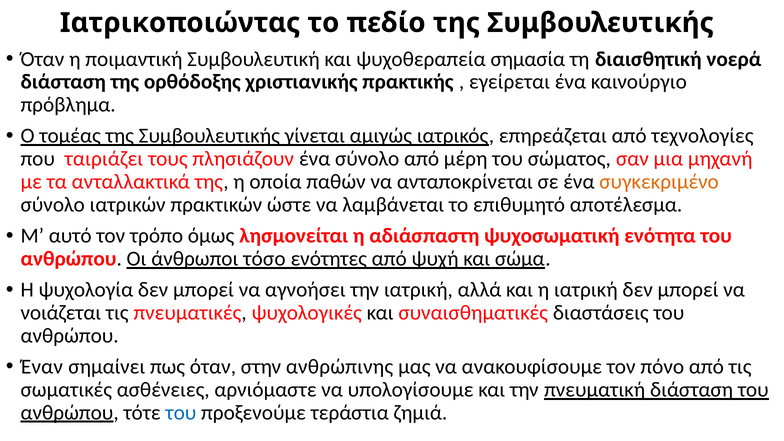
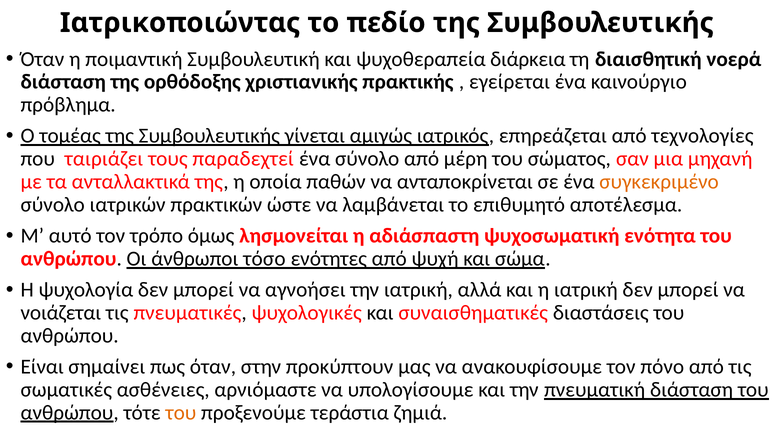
σημασία: σημασία -> διάρκεια (528, 59)
πλησιάζουν: πλησιάζουν -> παραδεχτεί (243, 159)
Έναν: Έναν -> Είναι (42, 367)
ανθρώπινης: ανθρώπινης -> προκύπτουν (340, 367)
του colour: blue -> orange (181, 413)
